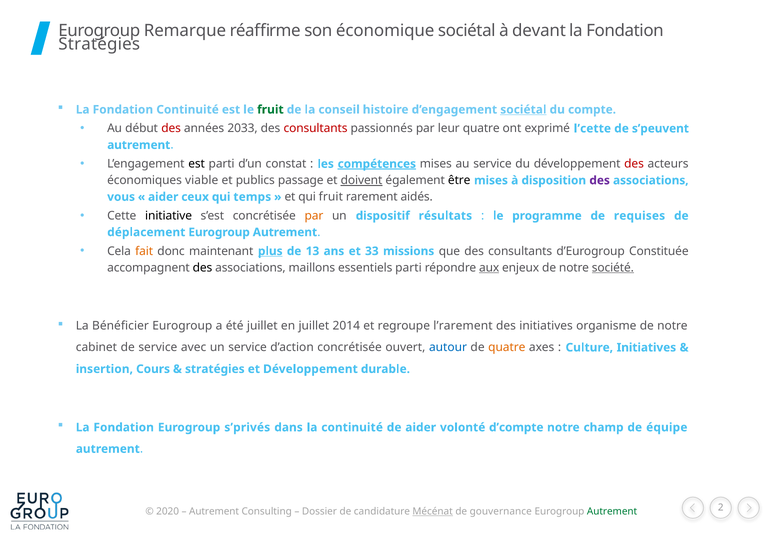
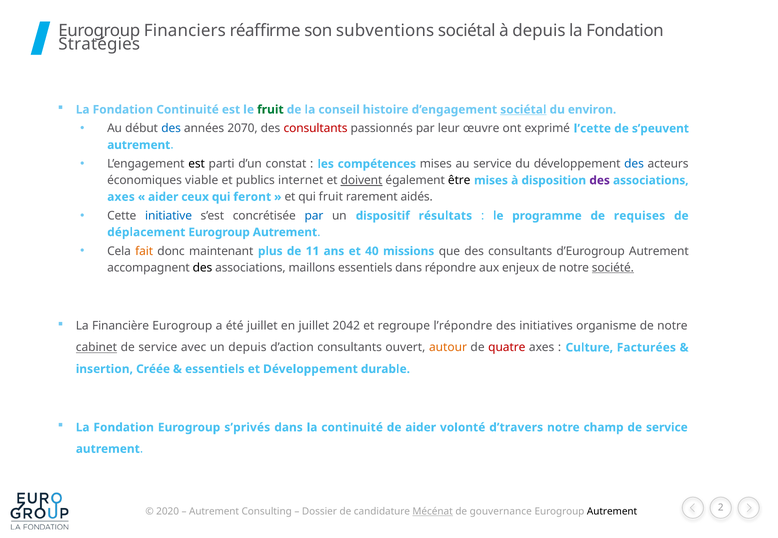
Remarque: Remarque -> Financiers (185, 30)
économique: économique -> subventions (385, 30)
à devant: devant -> depuis (539, 30)
compte: compte -> environ (592, 110)
des colour: red -> blue (171, 129)
2033: 2033 -> 2070 (243, 129)
leur quatre: quatre -> œuvre (481, 129)
compétences underline: present -> none (377, 164)
des colour: red -> blue (634, 164)
passage: passage -> internet (301, 181)
vous: vous -> axes (121, 197)
temps: temps -> feront (252, 197)
initiative colour: black -> blue (169, 216)
par colour: orange -> blue (314, 216)
plus underline: present -> none (270, 251)
13: 13 -> 11 (313, 251)
33: 33 -> 40 (372, 251)
d’Eurogroup Constituée: Constituée -> Autrement (659, 251)
essentiels parti: parti -> dans (409, 268)
aux underline: present -> none (489, 268)
Bénéficier: Bénéficier -> Financière (121, 326)
2014: 2014 -> 2042 (346, 326)
l’rarement: l’rarement -> l’répondre (463, 326)
cabinet underline: none -> present (96, 348)
un service: service -> depuis (247, 348)
d’action concrétisée: concrétisée -> consultants (350, 348)
autour colour: blue -> orange (448, 348)
quatre colour: orange -> red (507, 348)
Culture Initiatives: Initiatives -> Facturées (646, 348)
Cours: Cours -> Créée (153, 369)
stratégies: stratégies -> essentiels (215, 369)
d’compte: d’compte -> d’travers (516, 428)
équipe: équipe -> service (667, 428)
Autrement colour: green -> black (612, 512)
